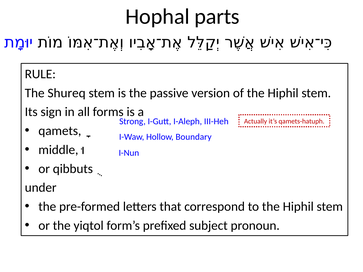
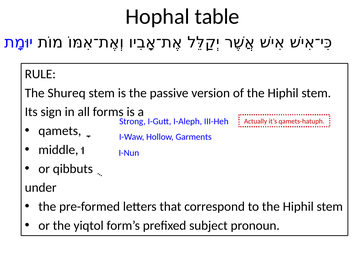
parts: parts -> table (217, 17)
Boundary: Boundary -> Garments (194, 137)
